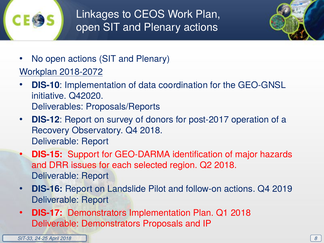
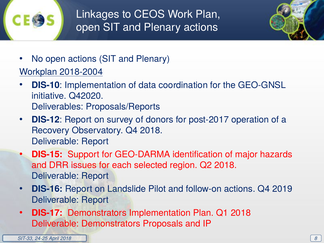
2018-2072: 2018-2072 -> 2018-2004 (81, 72)
